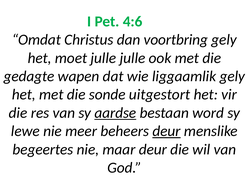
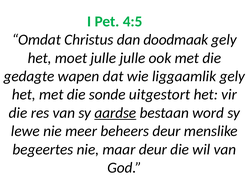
4:6: 4:6 -> 4:5 (133, 21)
voortbring: voortbring -> doodmaak (176, 40)
deur underline: present -> none (166, 131)
